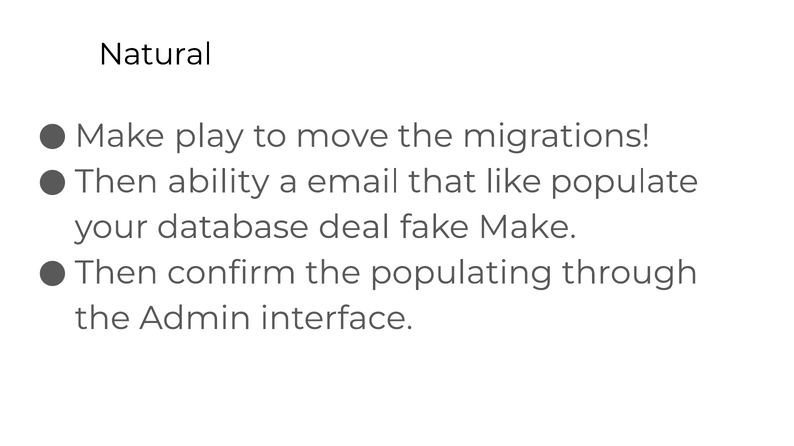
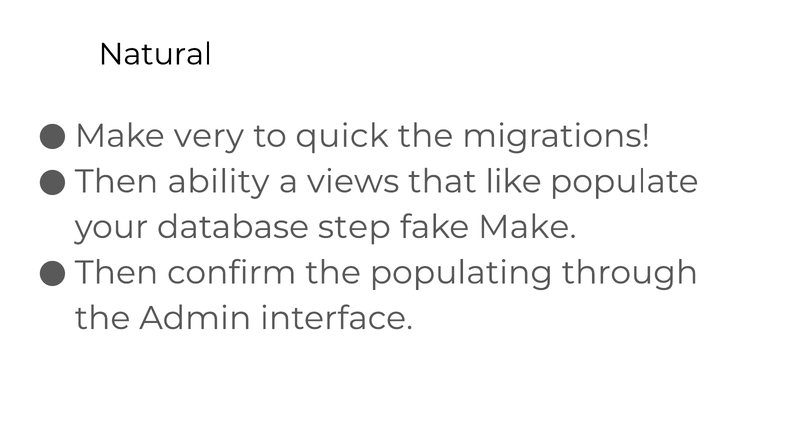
play: play -> very (209, 136)
move: move -> quick (342, 136)
email: email -> views (353, 182)
deal: deal -> step (354, 227)
